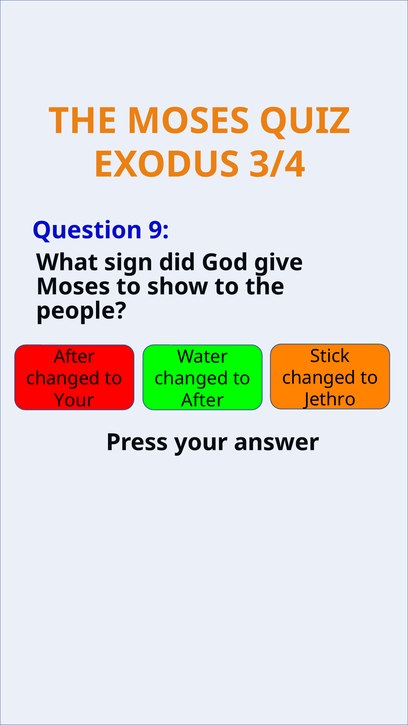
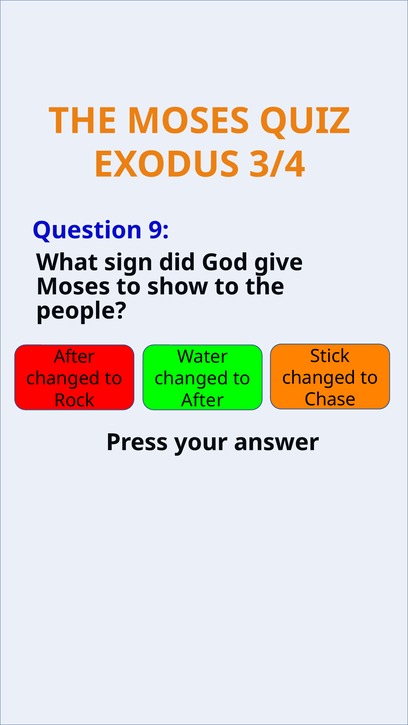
Jethro: Jethro -> Chase (330, 400)
Your: Your -> Rock (74, 401)
